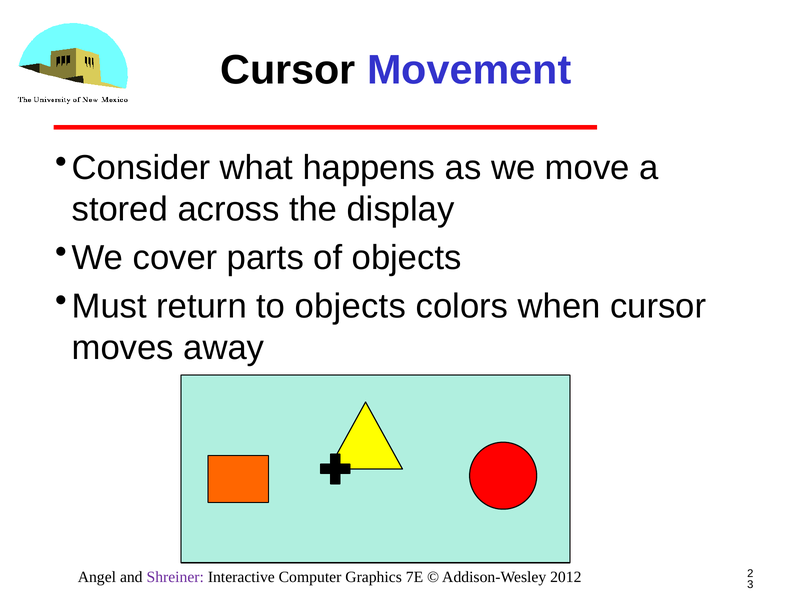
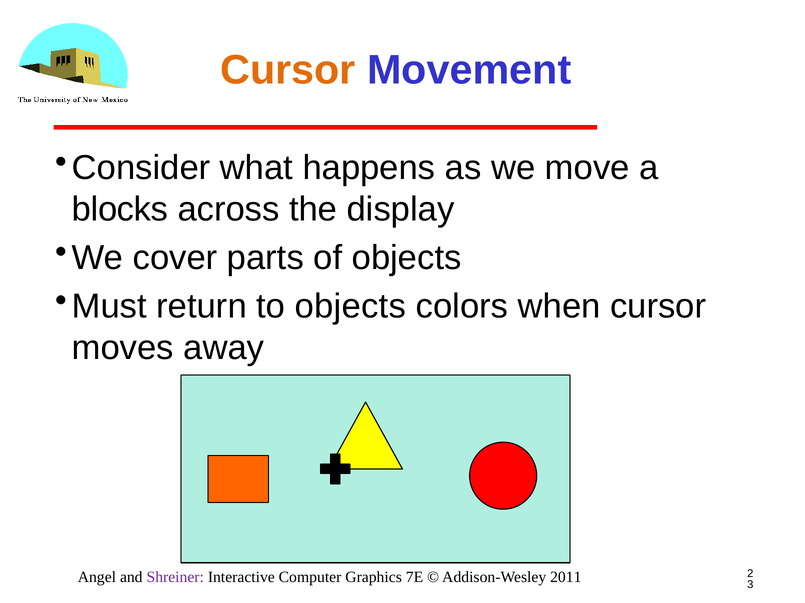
Cursor colour: black -> orange (288, 70)
stored: stored -> blocks (120, 210)
2012: 2012 -> 2011 (566, 578)
